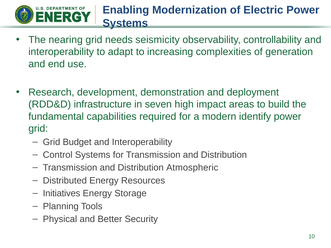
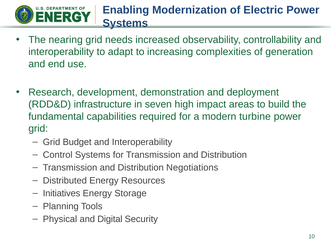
seismicity: seismicity -> increased (158, 40)
identify: identify -> turbine (255, 117)
Atmospheric: Atmospheric -> Negotiations (192, 168)
Better: Better -> Digital (110, 219)
